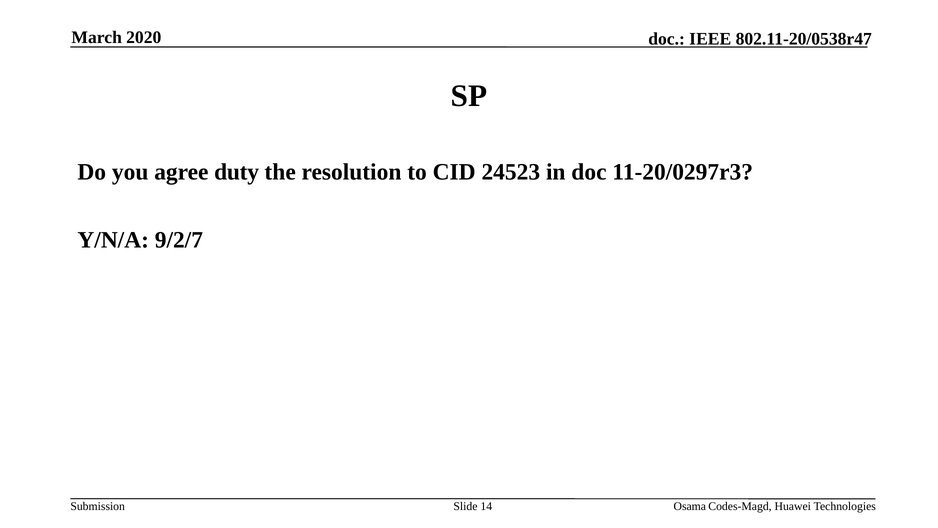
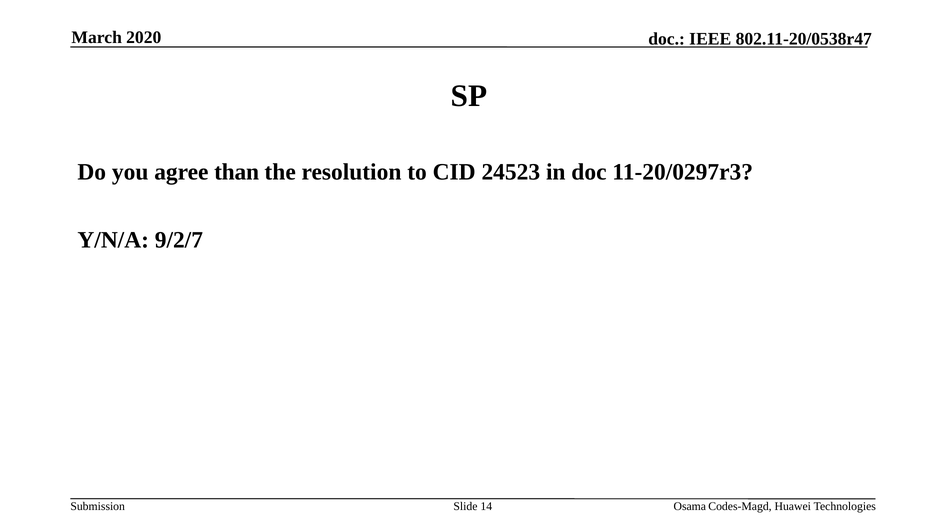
duty: duty -> than (237, 172)
